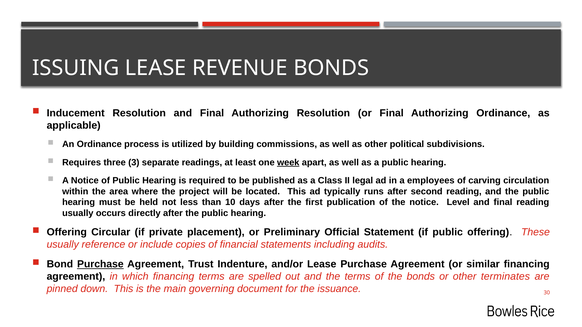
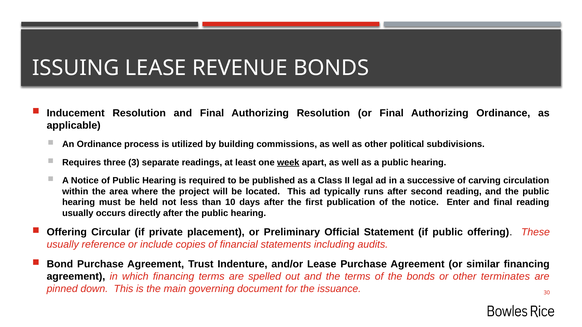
employees: employees -> successive (431, 181)
Level: Level -> Enter (458, 203)
Purchase underline: present -> none (100, 264)
